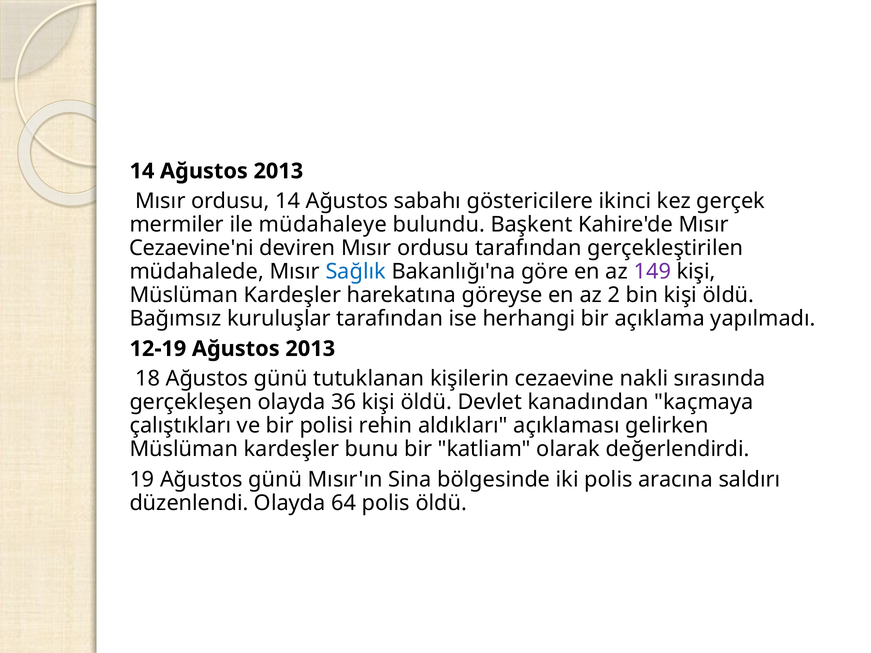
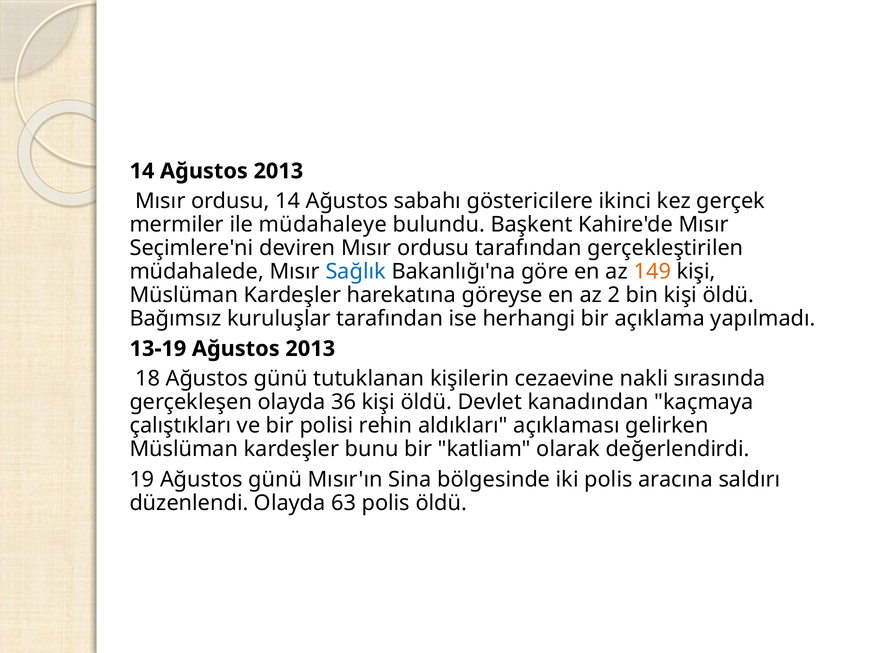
Cezaevine'ni: Cezaevine'ni -> Seçimlere'ni (192, 248)
149 colour: purple -> orange (652, 272)
12-19: 12-19 -> 13-19 (158, 349)
64: 64 -> 63 (344, 503)
